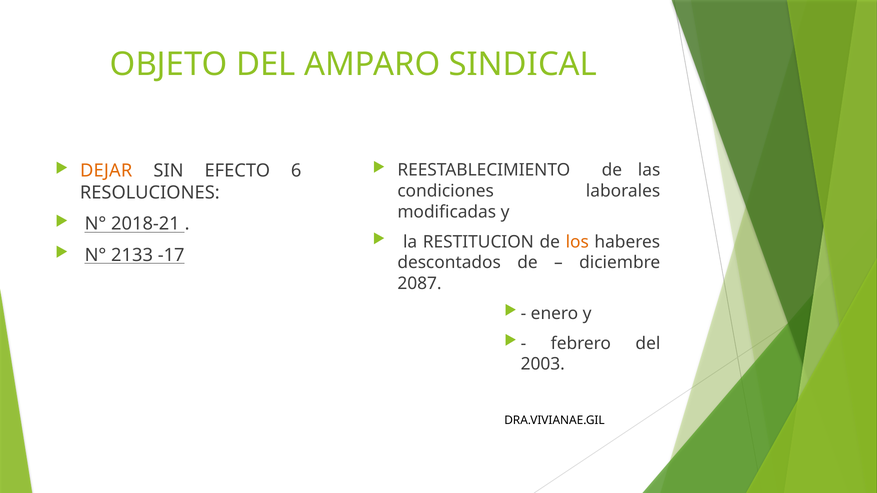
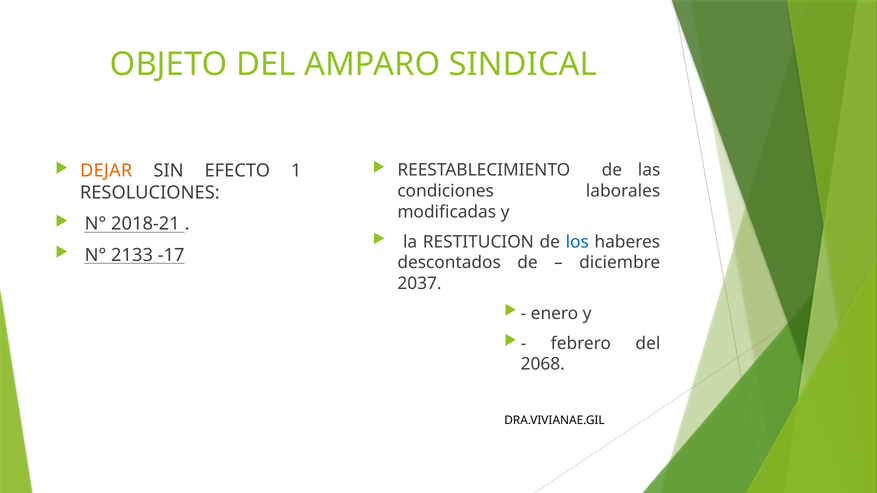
6: 6 -> 1 (296, 171)
los colour: orange -> blue (577, 242)
2087: 2087 -> 2037 (419, 284)
2003: 2003 -> 2068 (543, 364)
